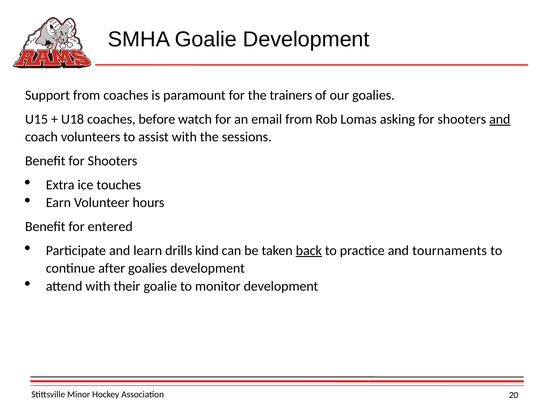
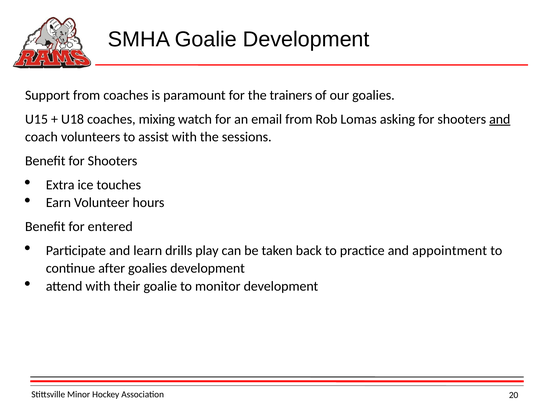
before: before -> mixing (157, 119)
kind: kind -> play (207, 250)
back underline: present -> none (309, 250)
tournaments: tournaments -> appointment (450, 250)
